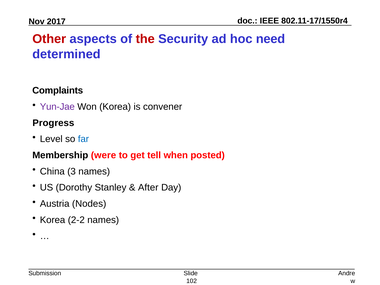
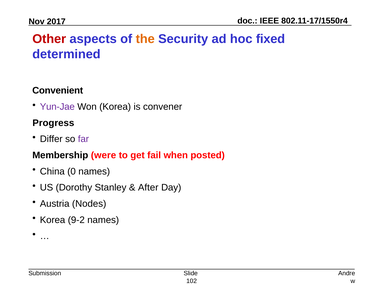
the colour: red -> orange (145, 39)
need: need -> fixed (270, 39)
Complaints: Complaints -> Convenient (58, 91)
Level: Level -> Differ (51, 139)
far colour: blue -> purple (83, 139)
tell: tell -> fail (154, 155)
3: 3 -> 0 (72, 171)
2-2: 2-2 -> 9-2 (76, 220)
